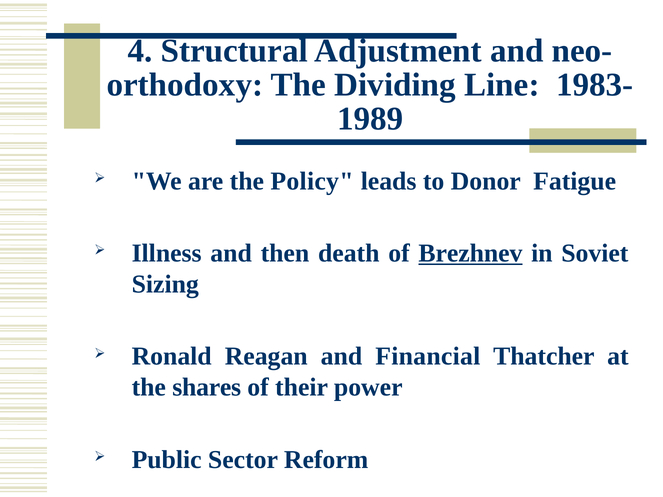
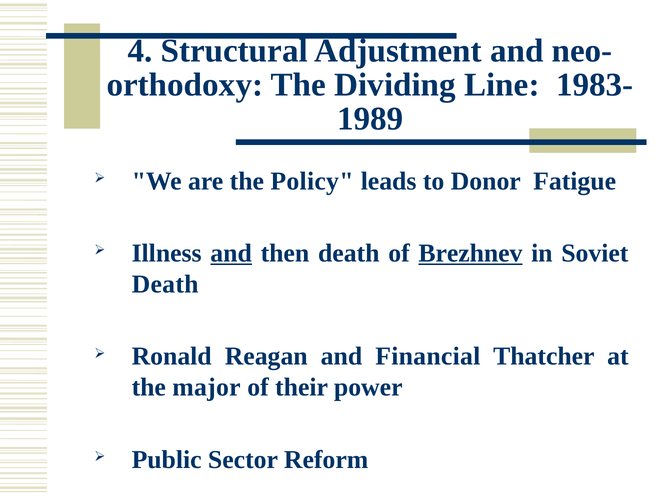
and underline: none -> present (231, 253)
Sizing: Sizing -> Death (165, 284)
shares: shares -> major (206, 388)
